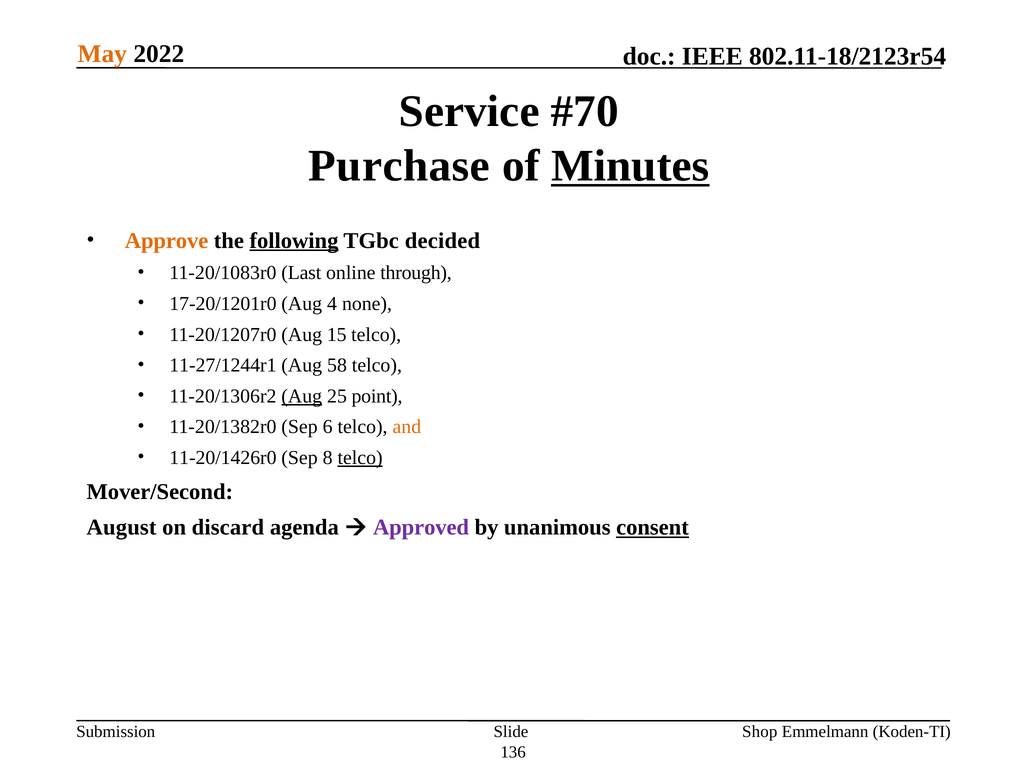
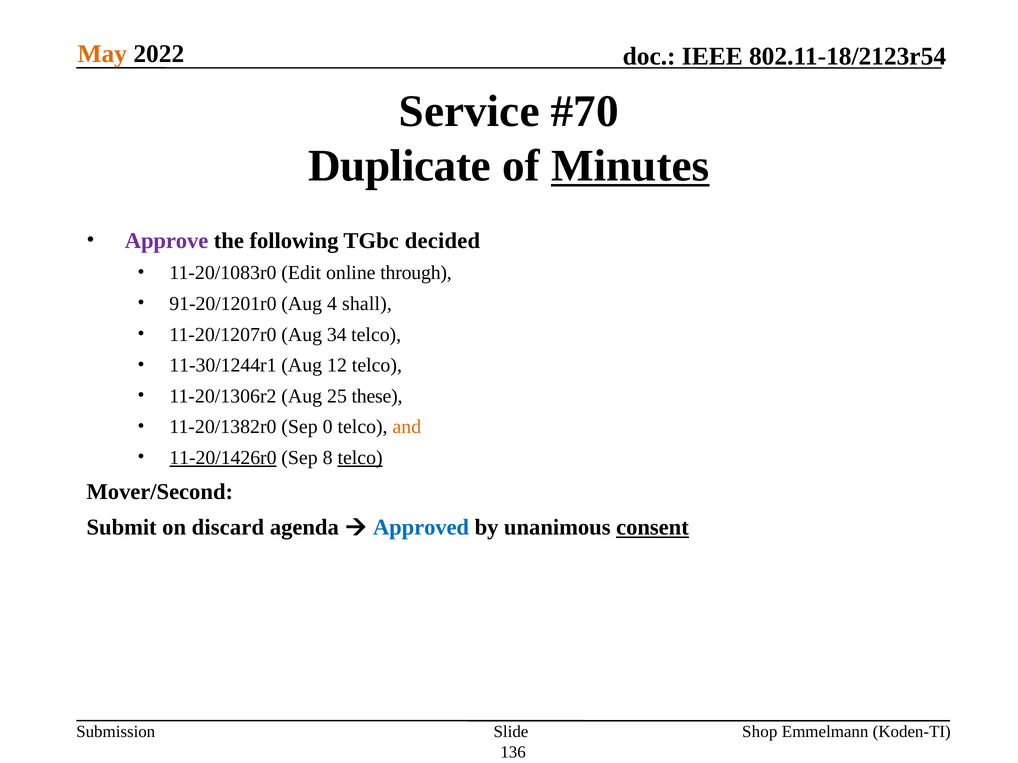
Purchase: Purchase -> Duplicate (400, 166)
Approve colour: orange -> purple (167, 241)
following underline: present -> none (294, 241)
Last: Last -> Edit (301, 273)
17-20/1201r0: 17-20/1201r0 -> 91-20/1201r0 (223, 304)
none: none -> shall (367, 304)
15: 15 -> 34 (337, 335)
11-27/1244r1: 11-27/1244r1 -> 11-30/1244r1 (223, 366)
58: 58 -> 12 (337, 366)
Aug underline: present -> none (302, 396)
point: point -> these (377, 396)
6: 6 -> 0 (328, 427)
11-20/1426r0 underline: none -> present (223, 458)
August: August -> Submit (122, 528)
Approved colour: purple -> blue (421, 528)
